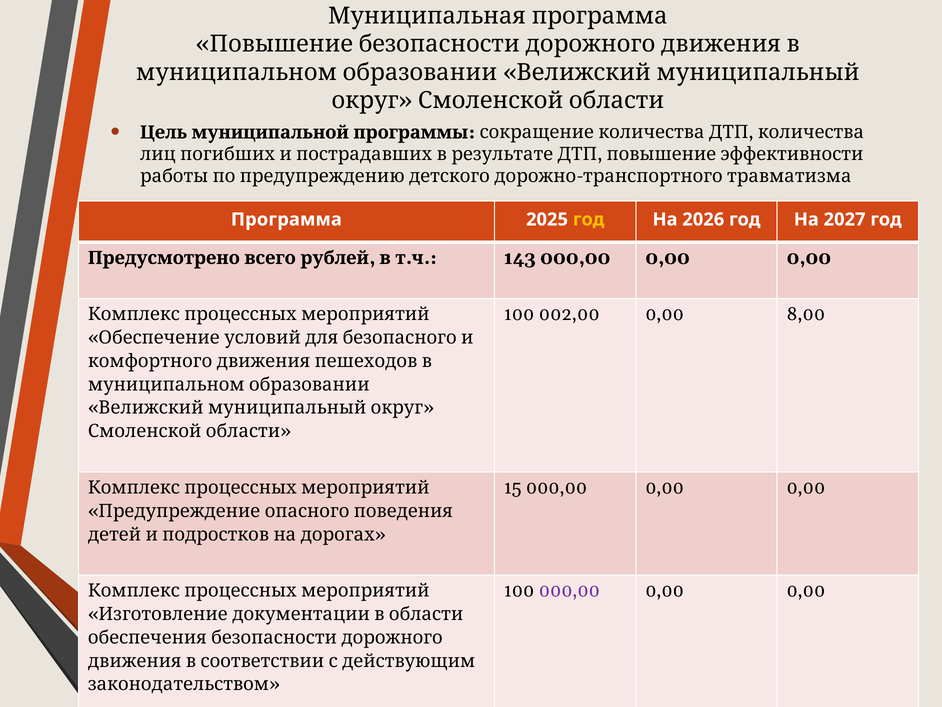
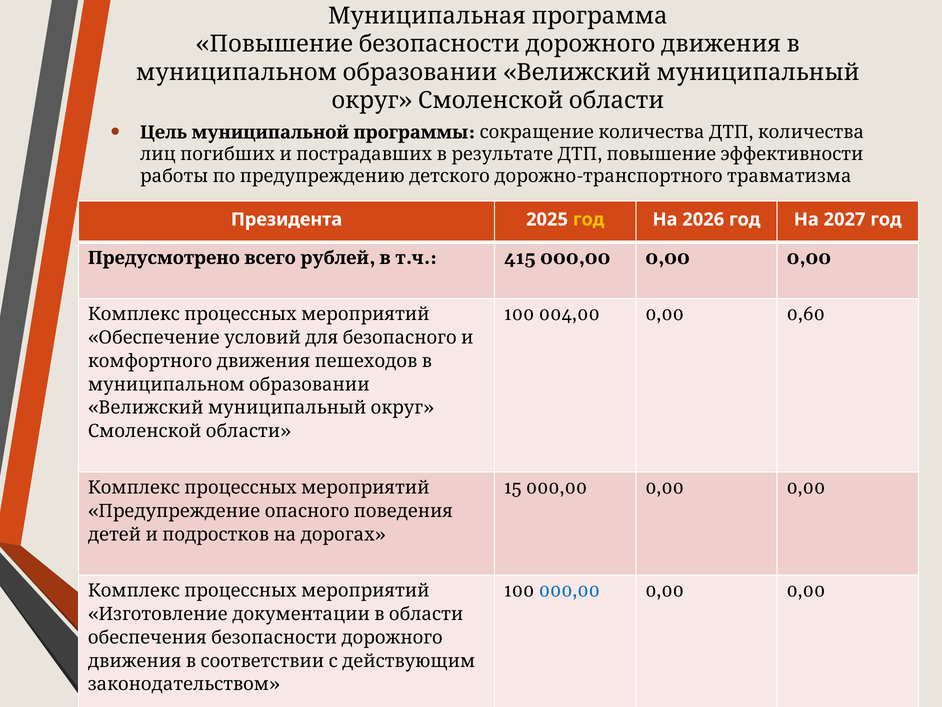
Программа: Программа -> Президента (287, 219)
143: 143 -> 415 (520, 258)
002,00: 002,00 -> 004,00 (569, 314)
8,00: 8,00 -> 0,60 (806, 314)
000,00 colour: purple -> blue (569, 590)
